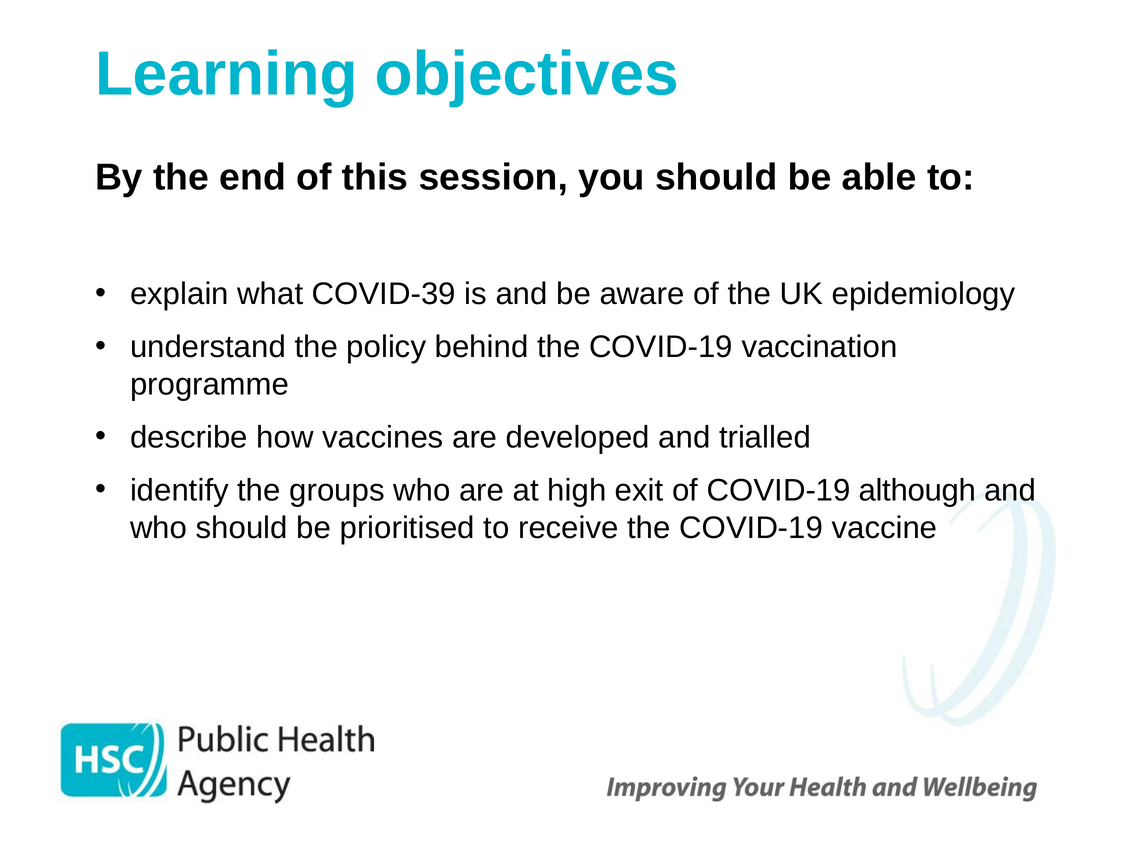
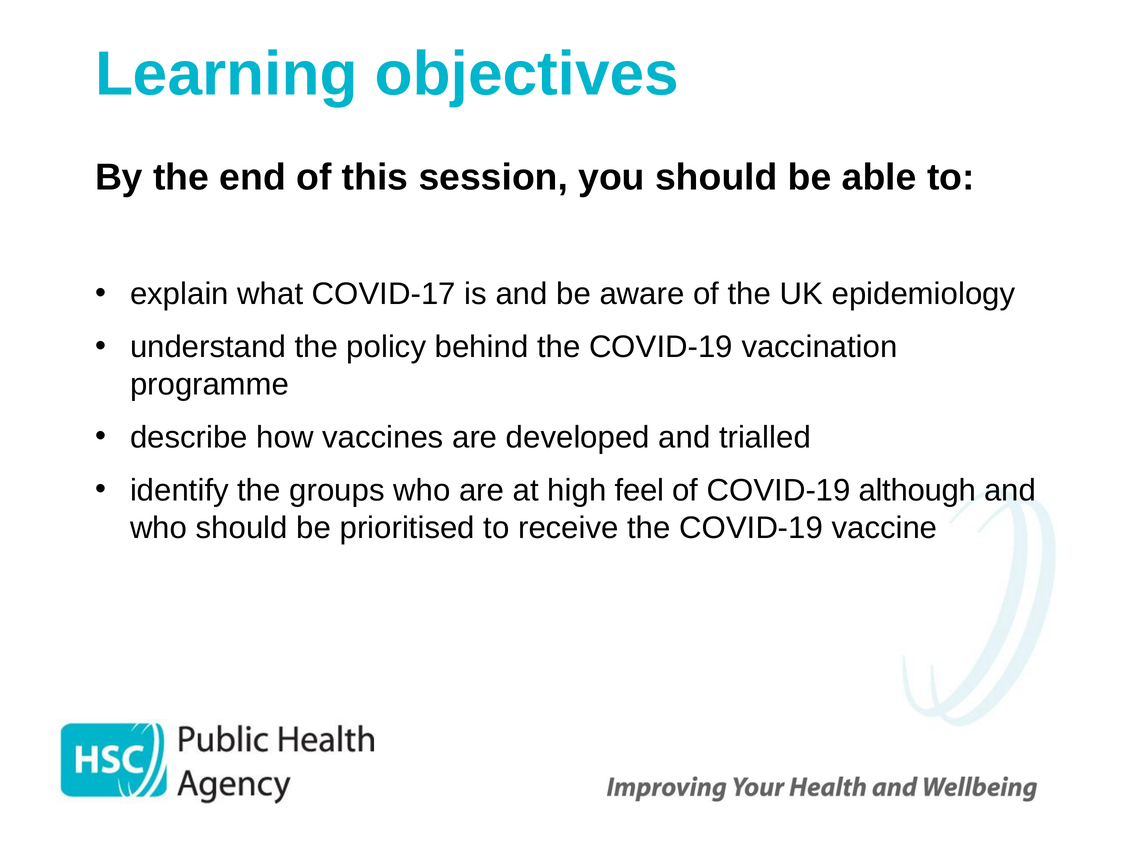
COVID-39: COVID-39 -> COVID-17 (384, 294)
exit: exit -> feel (639, 490)
